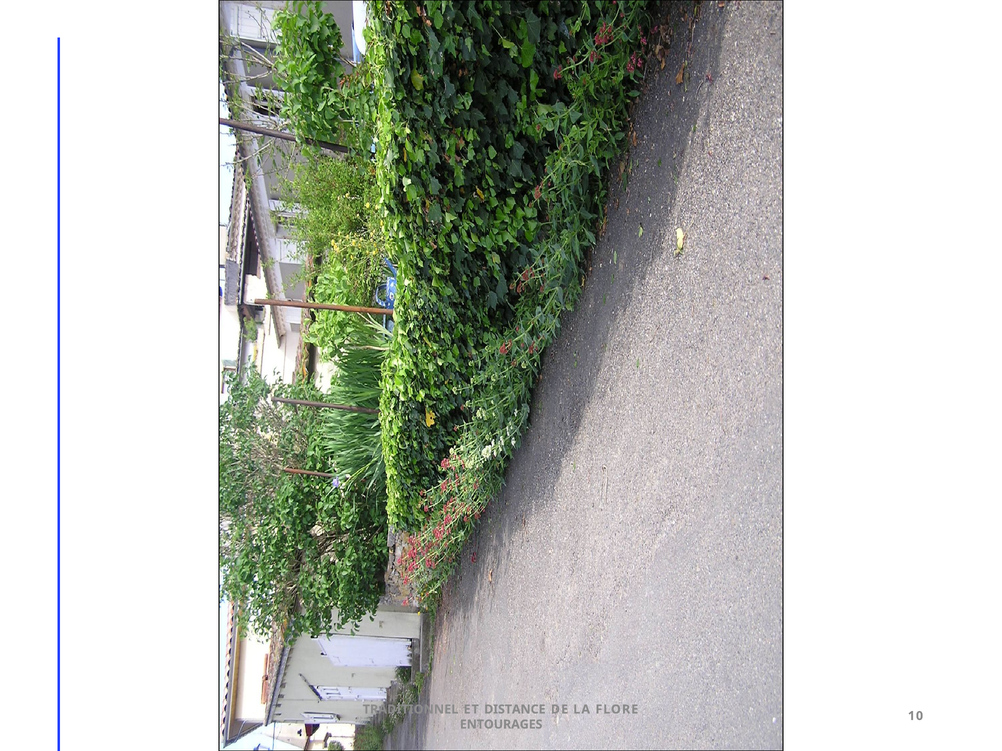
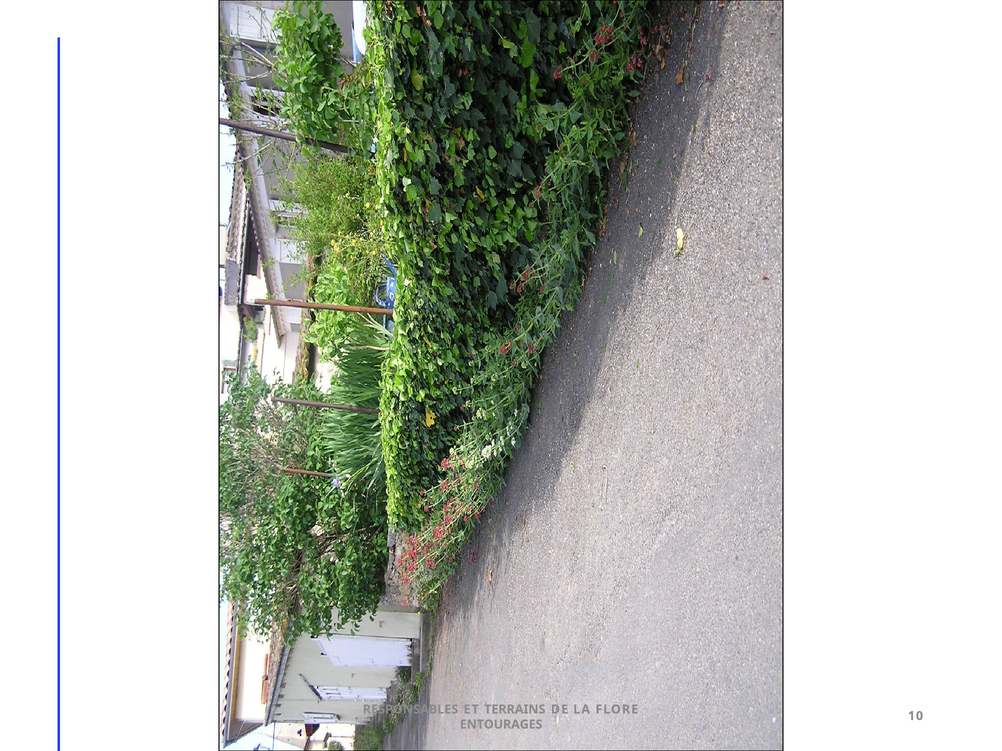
TRADITIONNEL: TRADITIONNEL -> RESPONSABLES (411, 710)
DISTANCE: DISTANCE -> TERRAINS (515, 710)
